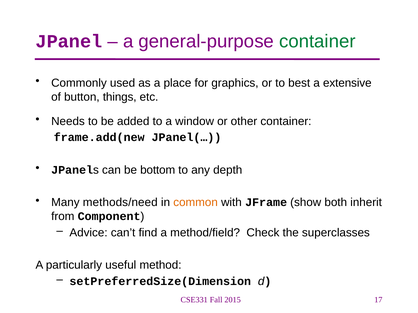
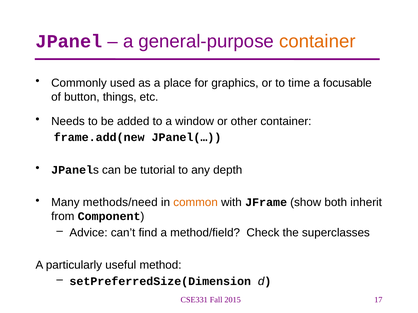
container colour: green -> orange (317, 41)
best: best -> time (299, 83)
extensive: extensive -> focusable (347, 83)
bottom: bottom -> tutorial (158, 170)
